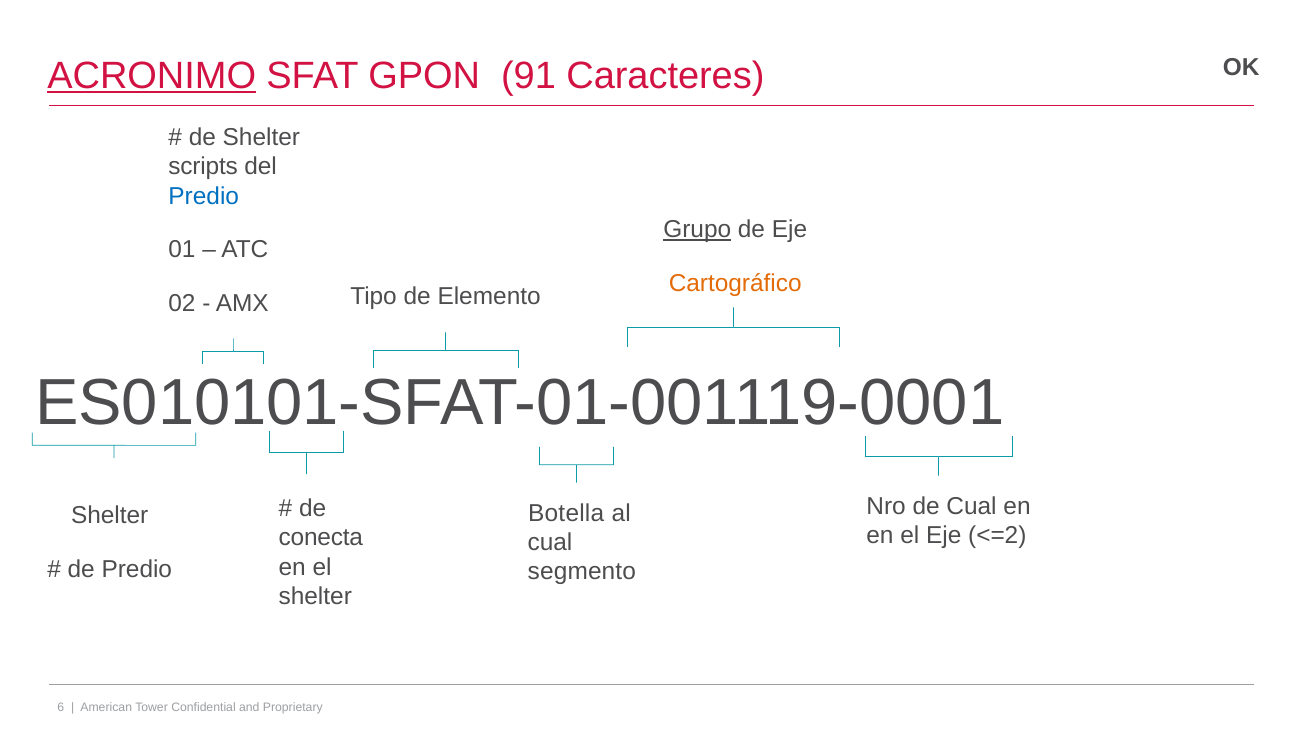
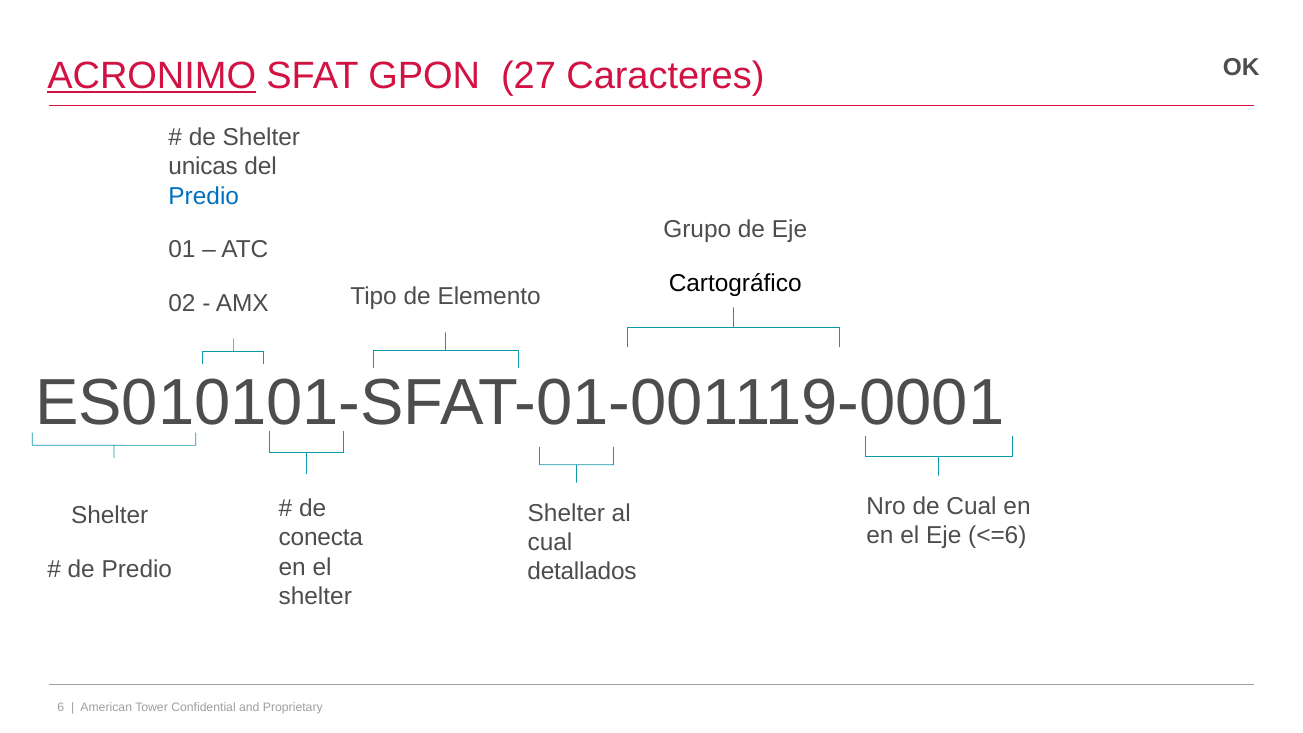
91: 91 -> 27 (528, 76)
scripts: scripts -> unicas (203, 167)
Grupo underline: present -> none (697, 229)
Cartográfico colour: orange -> black (735, 283)
Botella: Botella -> Shelter (566, 513)
<=2: <=2 -> <=6 (997, 536)
segmento: segmento -> detallados (582, 572)
